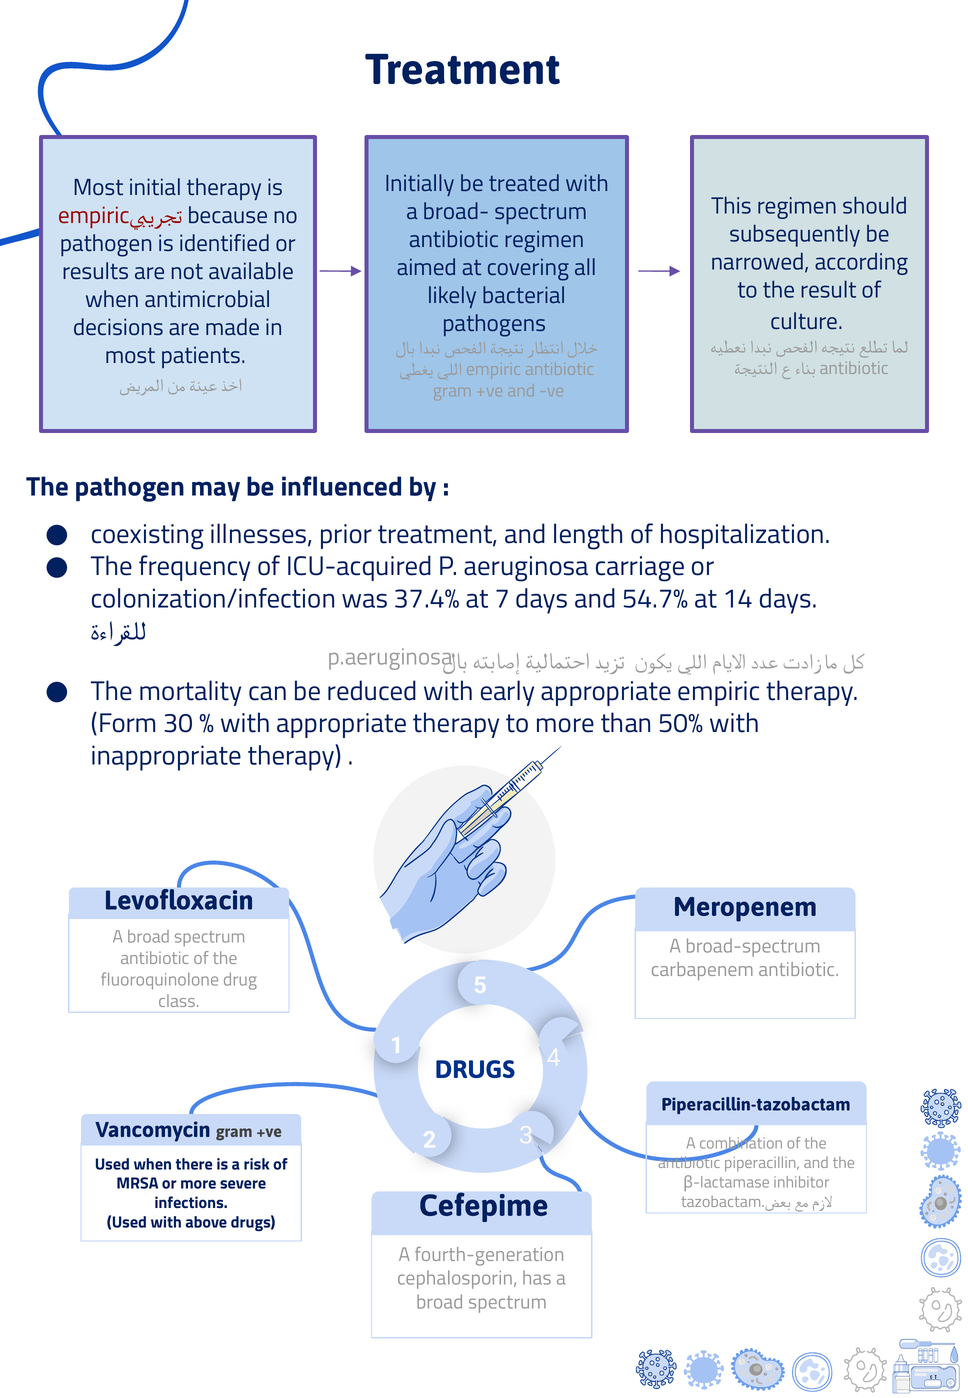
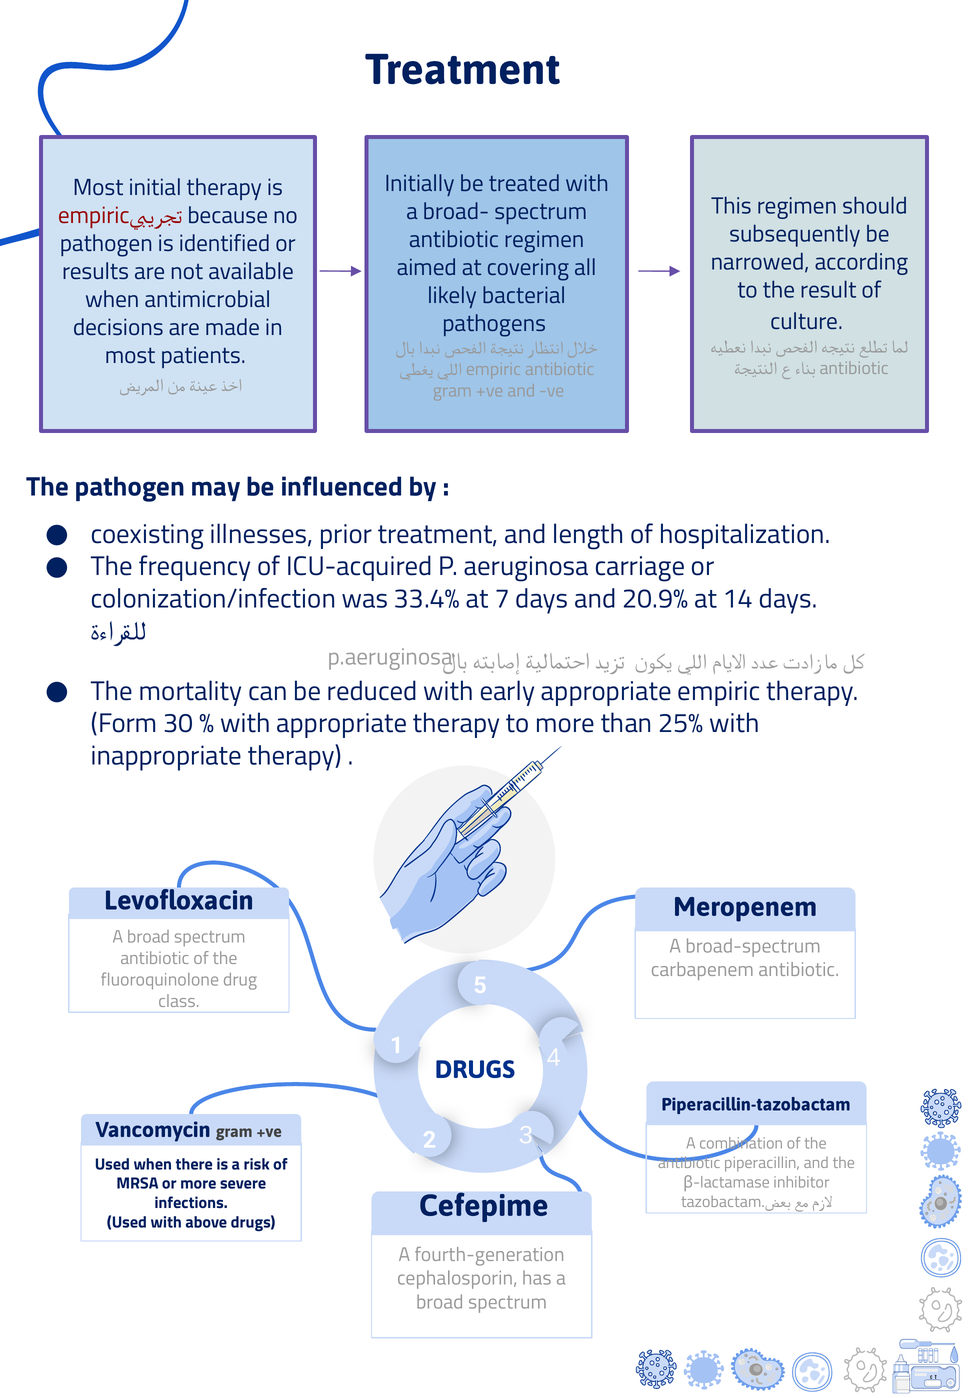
37.4%: 37.4% -> 33.4% (427, 599)
54.7%: 54.7% -> 20.9% (655, 599)
50%: 50% -> 25% (681, 724)
